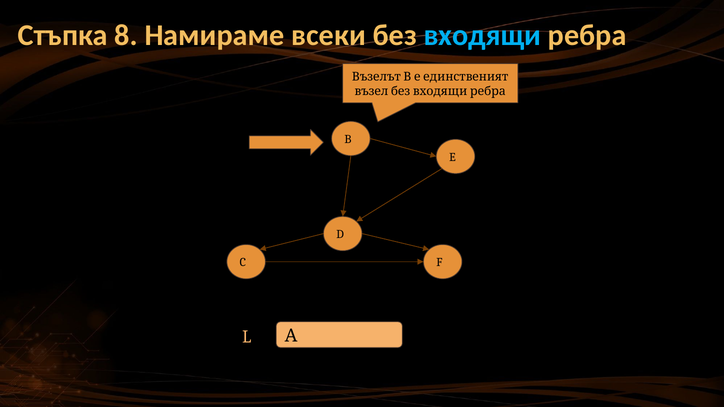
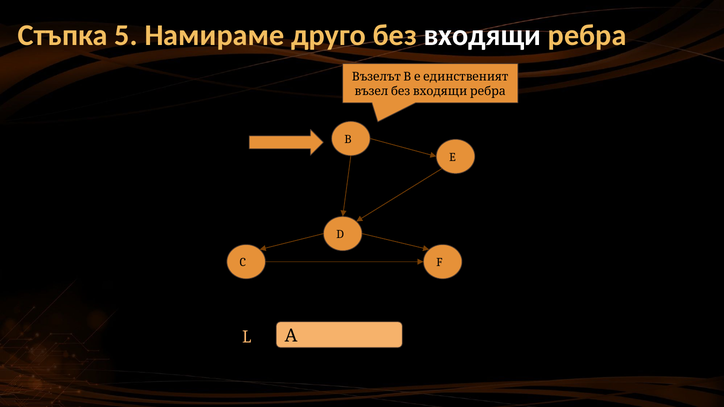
8: 8 -> 5 (126, 35)
всеки: всеки -> друго (329, 35)
входящи colour: light blue -> white (482, 35)
